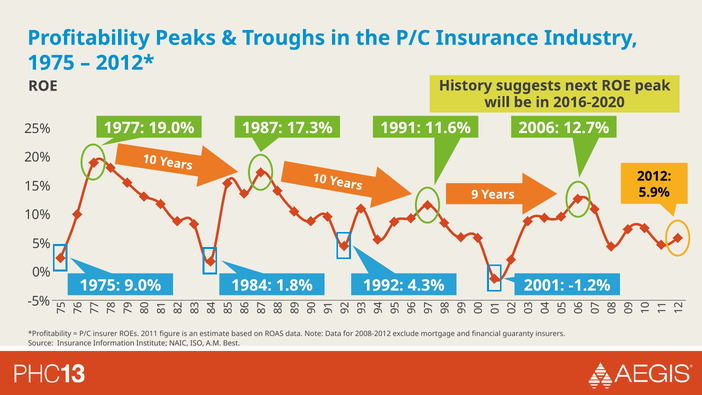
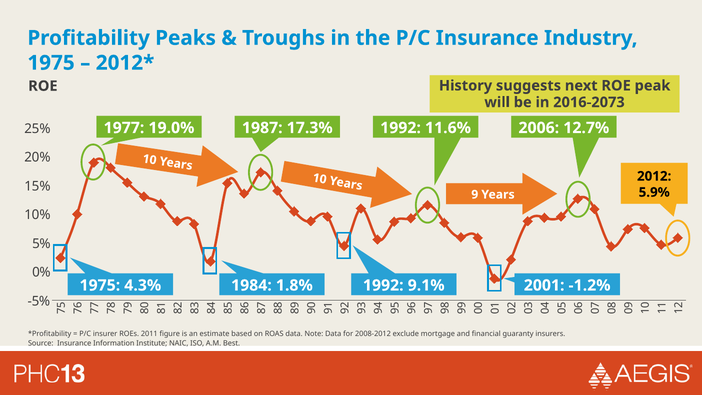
2016-2020: 2016-2020 -> 2016-2073 (589, 102)
17.3% 1991: 1991 -> 1992 (401, 128)
9.0%: 9.0% -> 4.3% (143, 285)
4.3%: 4.3% -> 9.1% (426, 285)
